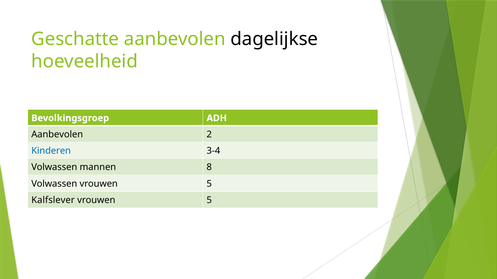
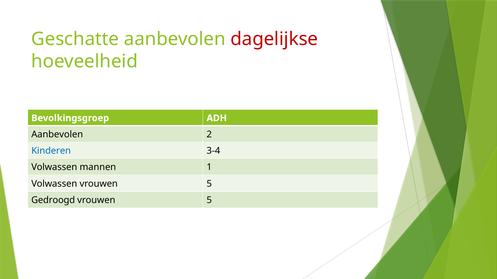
dagelijkse colour: black -> red (274, 39)
8: 8 -> 1 (209, 168)
Kalfslever: Kalfslever -> Gedroogd (53, 200)
